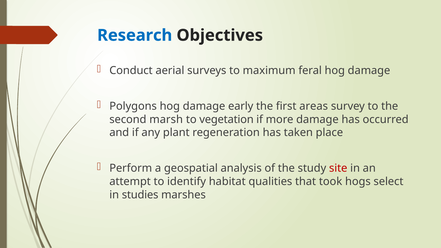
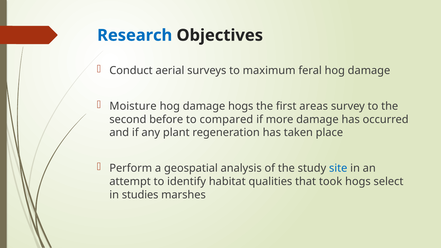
Polygons: Polygons -> Moisture (133, 106)
damage early: early -> hogs (241, 106)
marsh: marsh -> before (166, 119)
vegetation: vegetation -> compared (226, 119)
site colour: red -> blue (338, 168)
